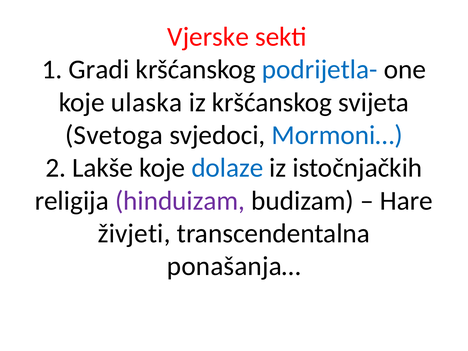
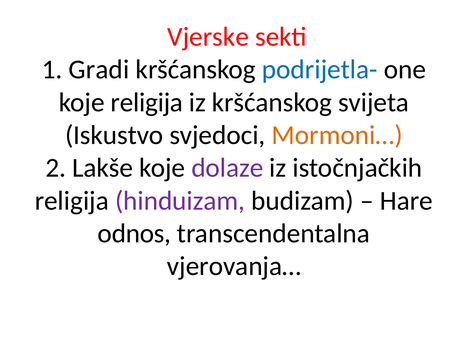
koje ulaska: ulaska -> religija (147, 102)
Svetoga: Svetoga -> Iskustvo (114, 135)
Mormoni… colour: blue -> orange (337, 135)
dolaze colour: blue -> purple (227, 168)
živjeti: živjeti -> odnos (134, 233)
ponašanja…: ponašanja… -> vjerovanja… (234, 266)
